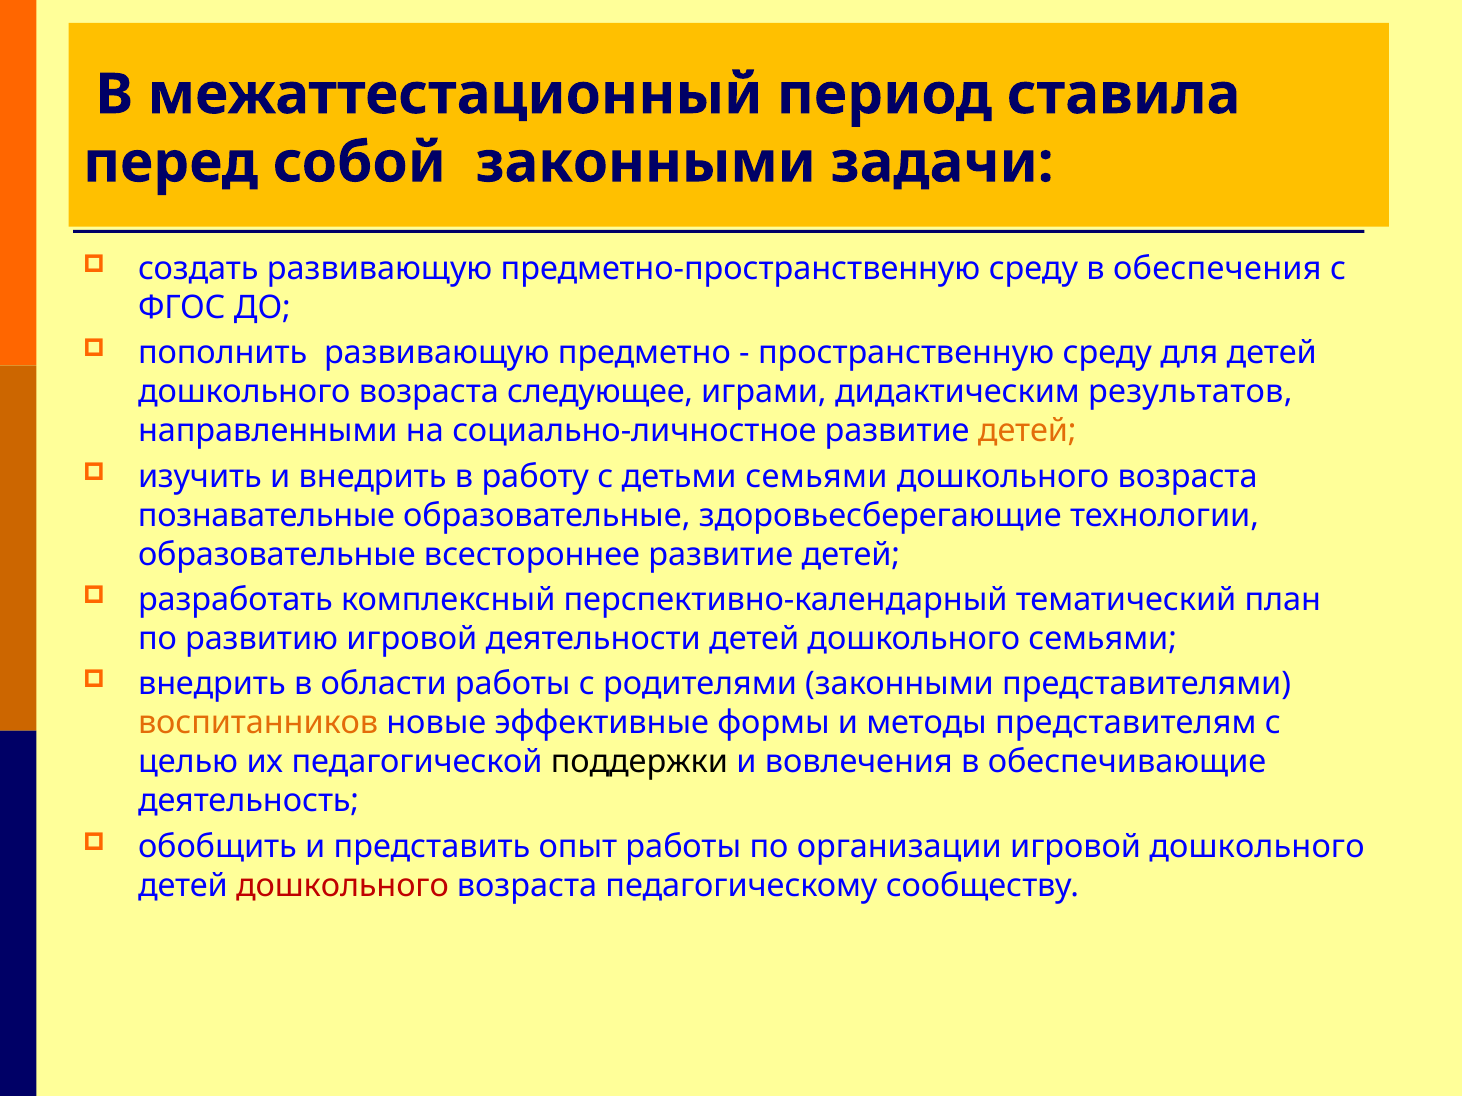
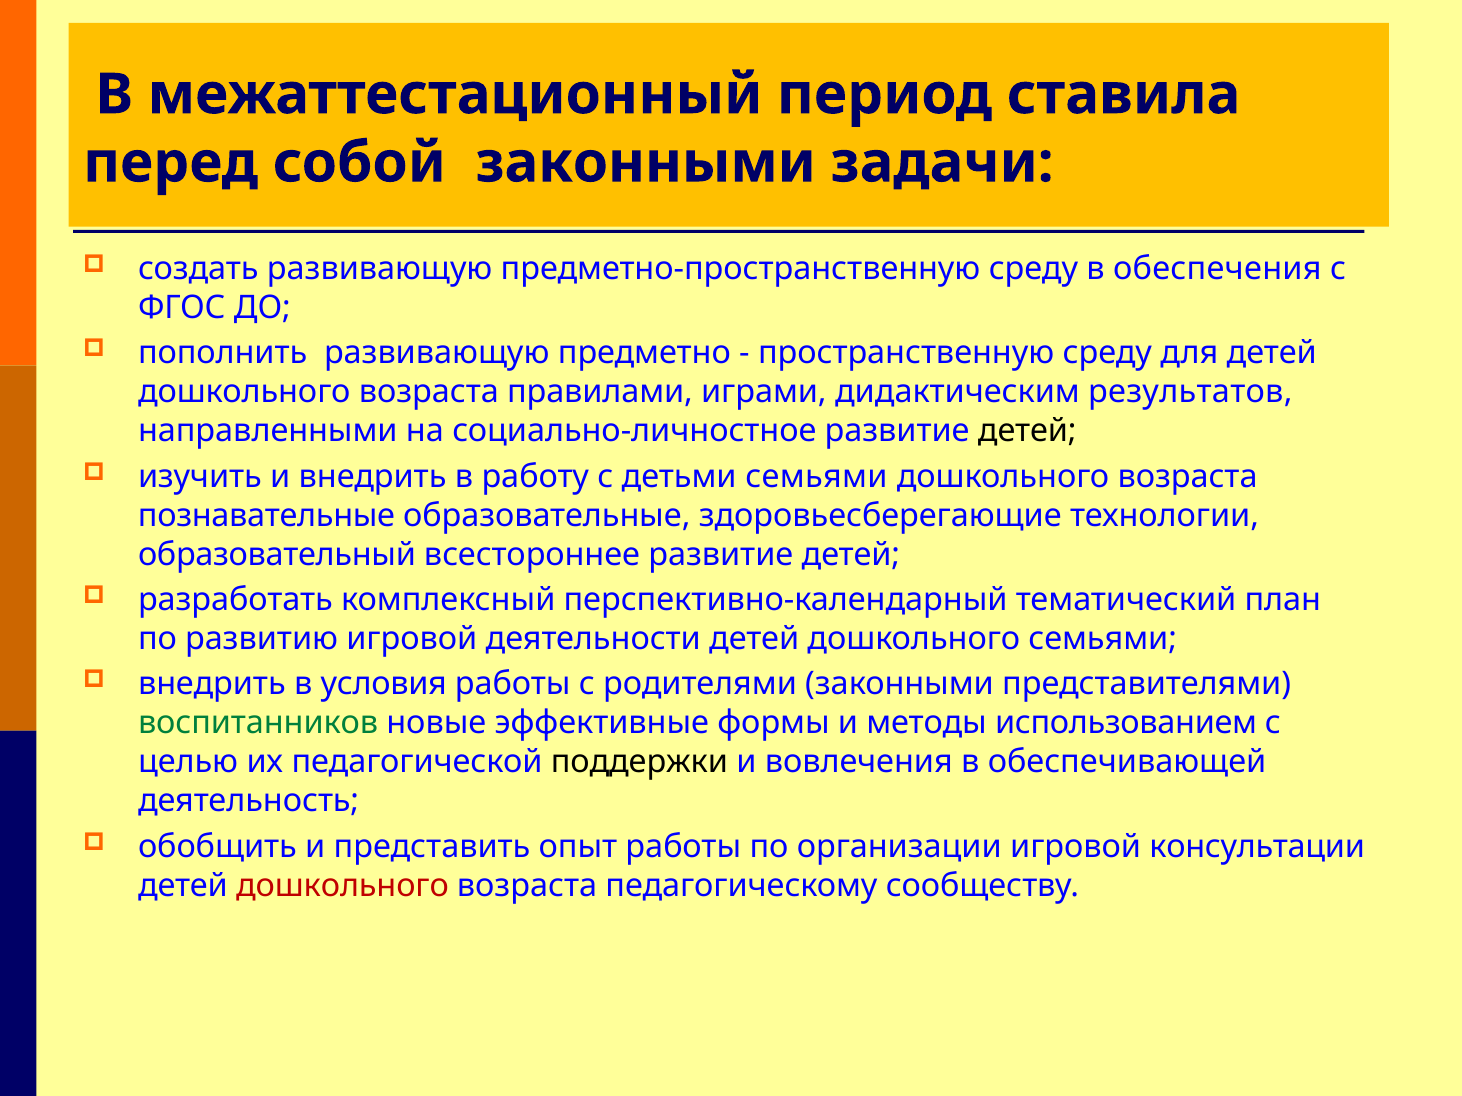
следующее: следующее -> правилами (600, 392)
детей colour: orange -> black (1027, 431)
образовательные: образовательные -> образовательный (277, 555)
области: области -> условия (384, 685)
воспитанников colour: orange -> green (258, 724)
представителям: представителям -> использованием (1126, 724)
обеспечивающие: обеспечивающие -> обеспечивающей (1127, 763)
игровой дошкольного: дошкольного -> консультации (1257, 847)
